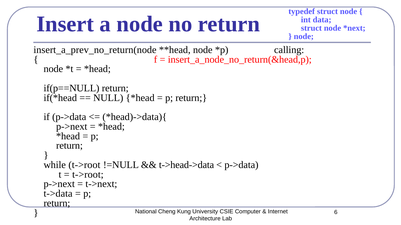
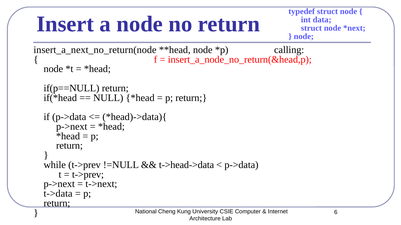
insert_a_prev_no_return(node: insert_a_prev_no_return(node -> insert_a_next_no_return(node (95, 50)
while t->root: t->root -> t->prev (85, 165)
t->root: t->root -> t->prev (88, 175)
